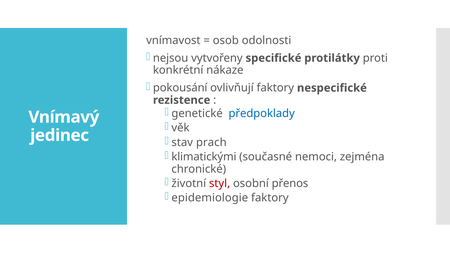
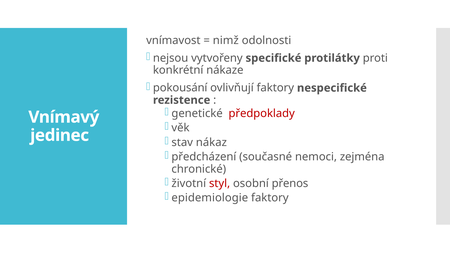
osob: osob -> nimž (226, 40)
předpoklady colour: blue -> red (262, 113)
prach: prach -> nákaz (211, 142)
klimatickými: klimatickými -> předcházení (204, 157)
